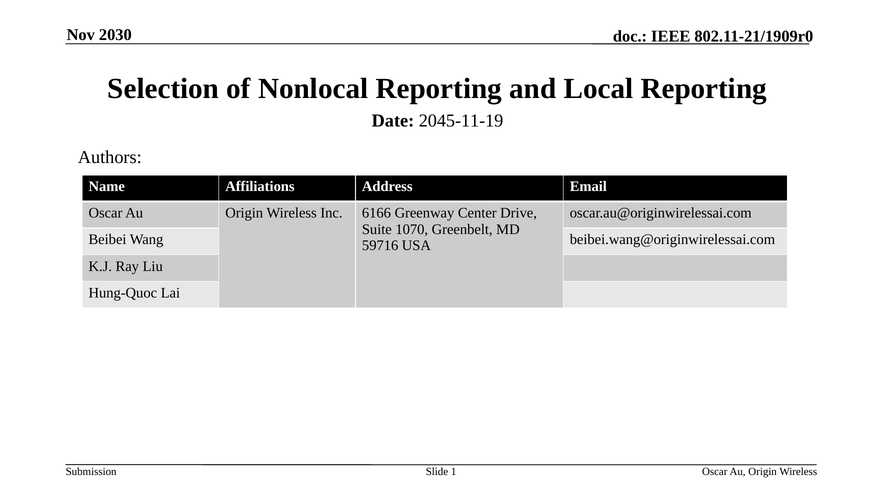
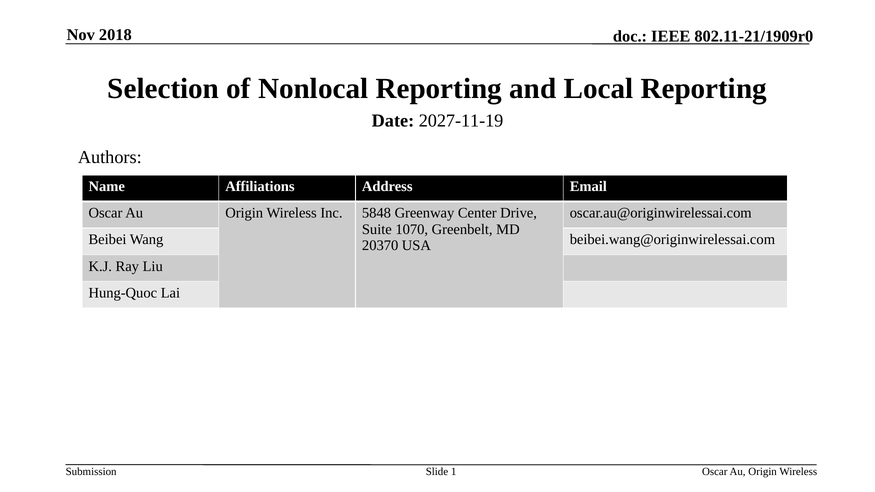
2030: 2030 -> 2018 (115, 35)
2045-11-19: 2045-11-19 -> 2027-11-19 (461, 121)
6166: 6166 -> 5848 (377, 213)
59716: 59716 -> 20370 (380, 245)
